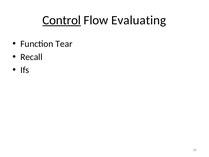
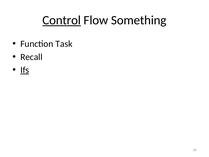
Evaluating: Evaluating -> Something (139, 20)
Tear: Tear -> Task (64, 44)
Ifs underline: none -> present (25, 70)
